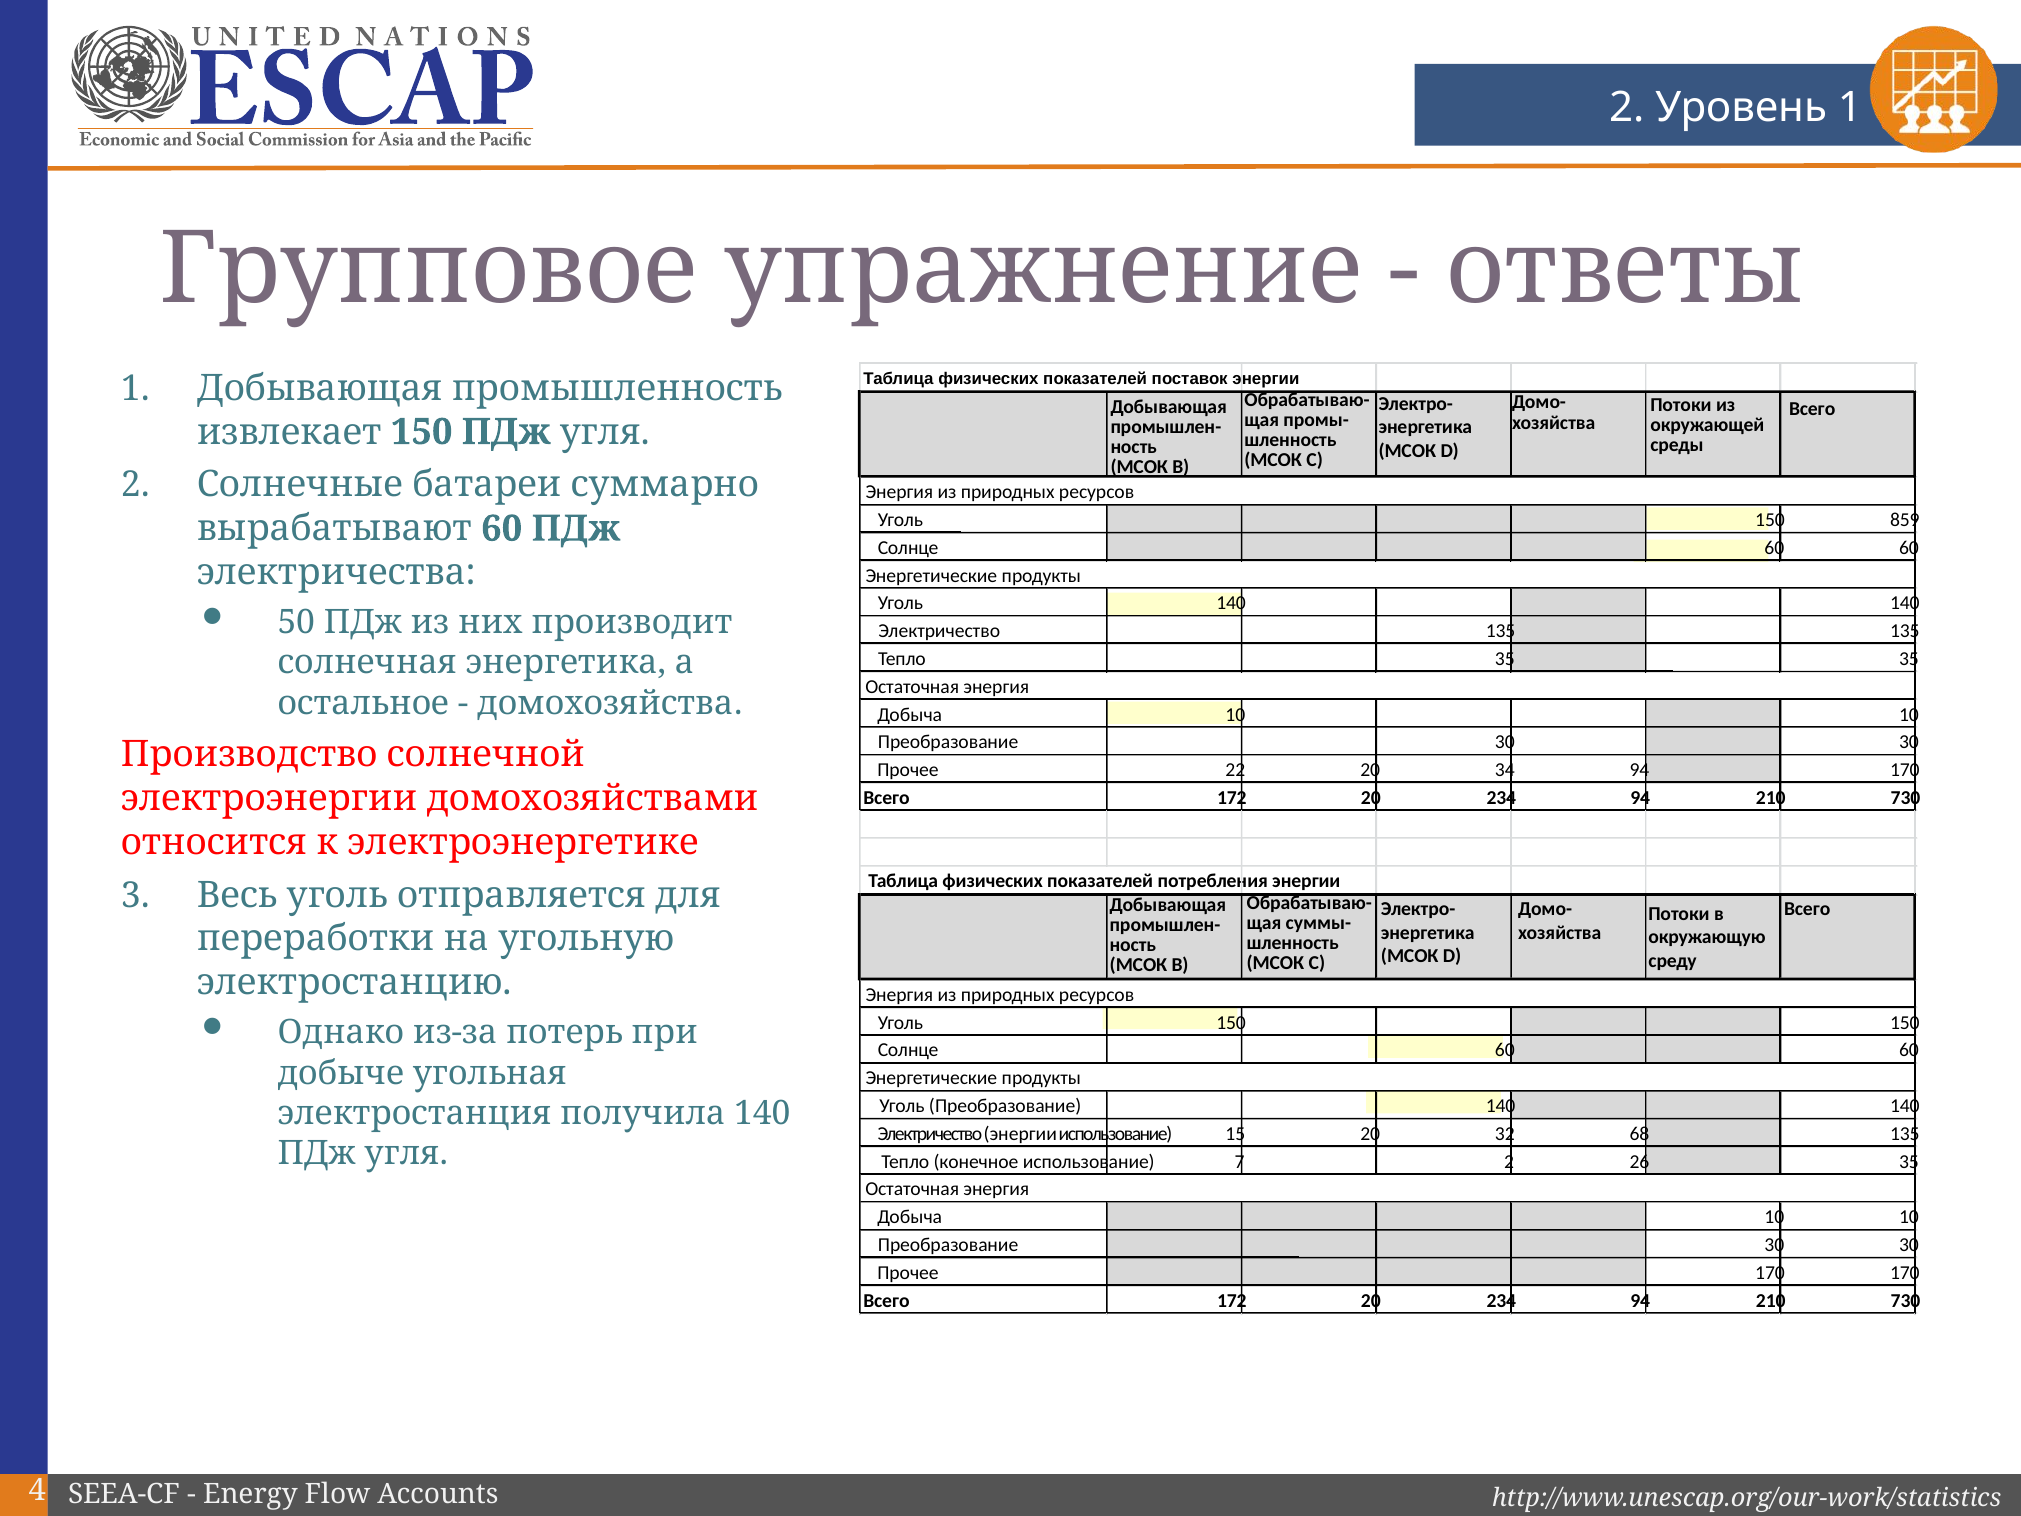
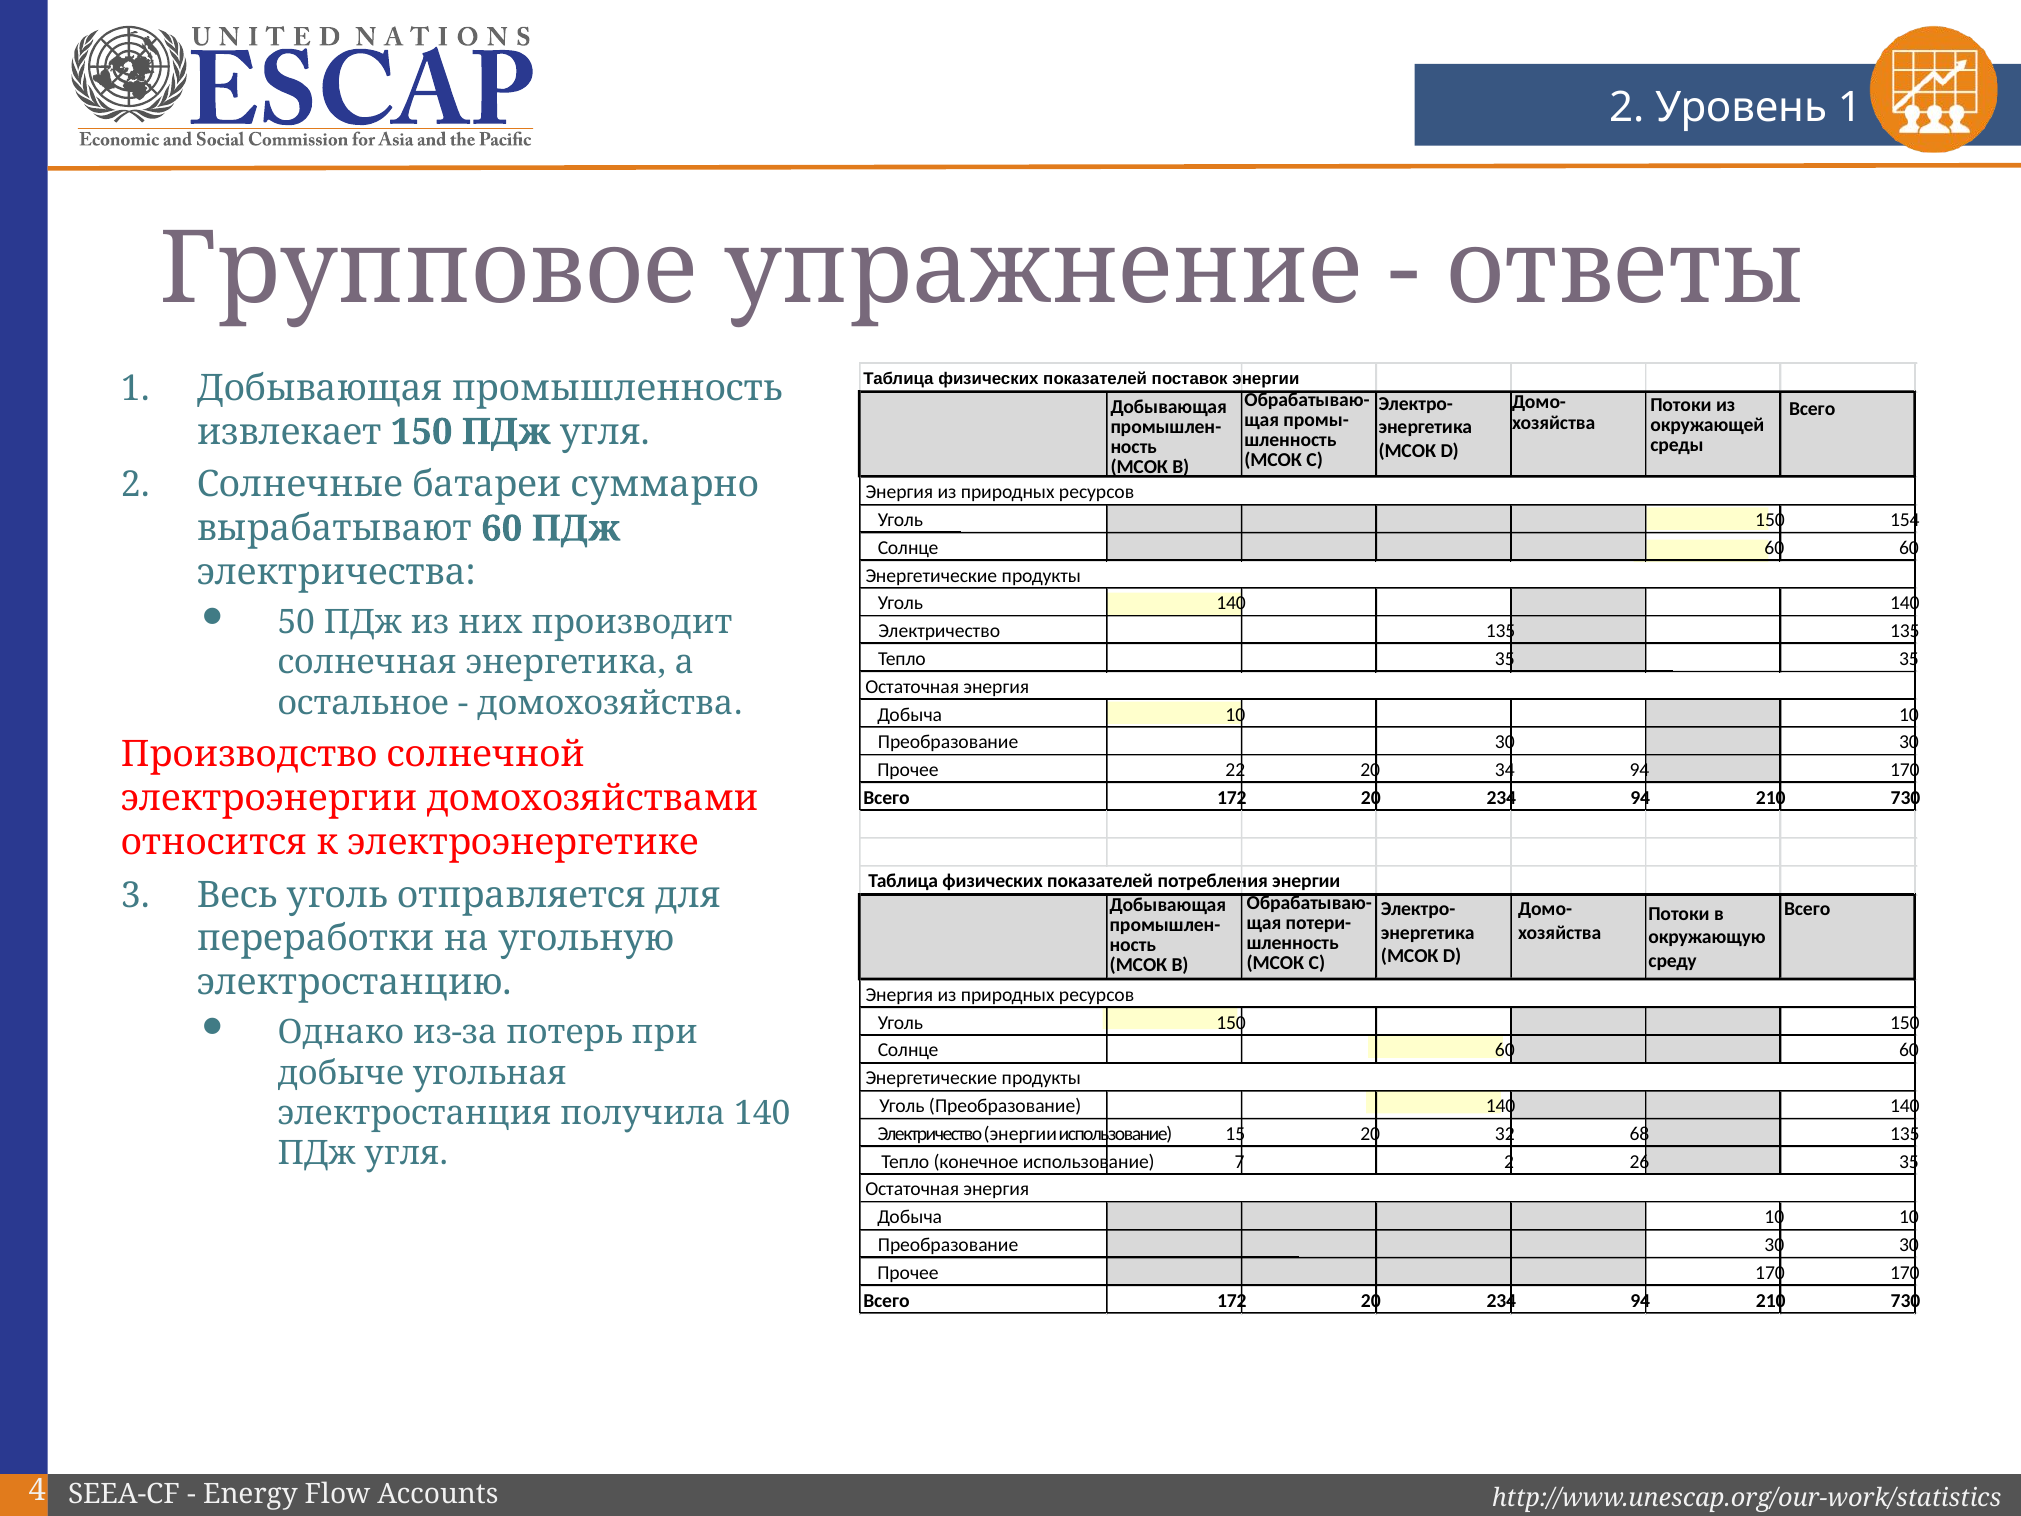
859: 859 -> 154 (1905, 520)
суммы-: суммы- -> потери- (1318, 922)
